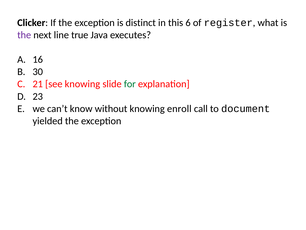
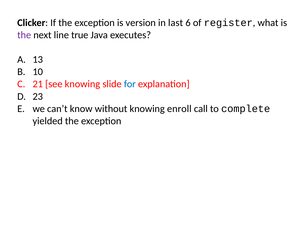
distinct: distinct -> version (141, 23)
this: this -> last (176, 23)
16: 16 -> 13 (38, 59)
30: 30 -> 10 (38, 72)
for colour: green -> blue (130, 84)
document: document -> complete (246, 108)
